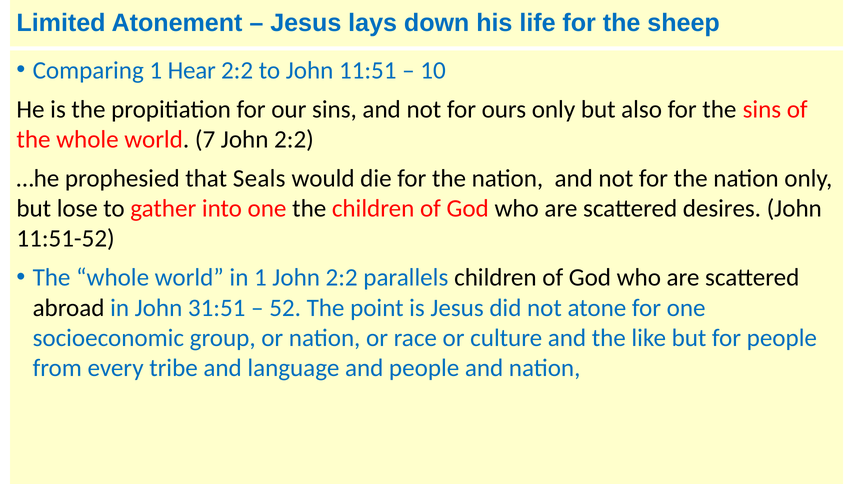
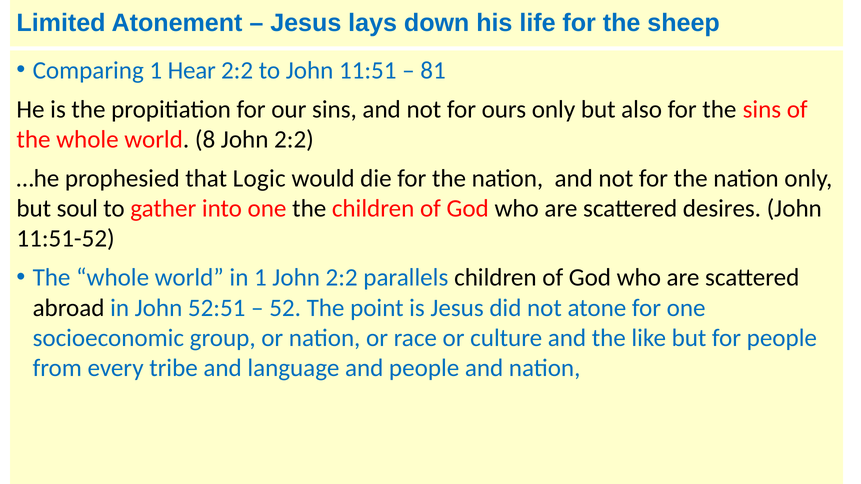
10: 10 -> 81 (433, 70)
7: 7 -> 8 (205, 140)
Seals: Seals -> Logic (259, 179)
lose: lose -> soul (77, 209)
31:51: 31:51 -> 52:51 (217, 308)
